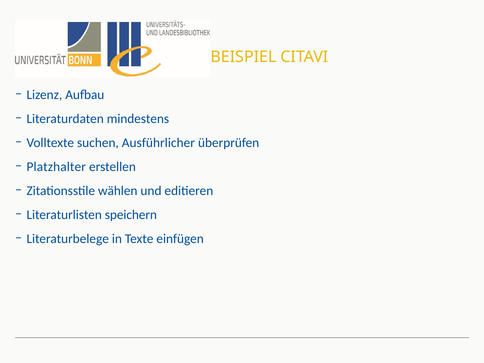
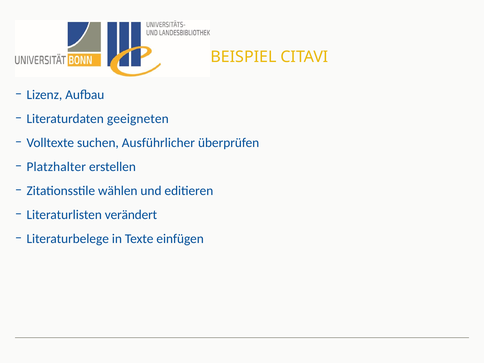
mindestens: mindestens -> geeigneten (138, 119)
speichern: speichern -> verändert (131, 215)
